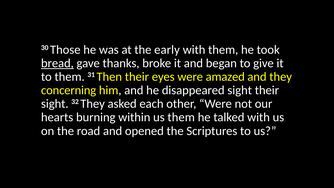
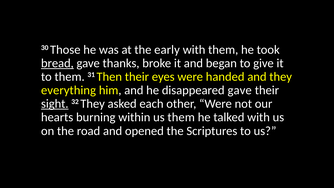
amazed: amazed -> handed (225, 77)
concerning: concerning -> everything (69, 90)
disappeared sight: sight -> gave (240, 90)
sight underline: none -> present (55, 104)
